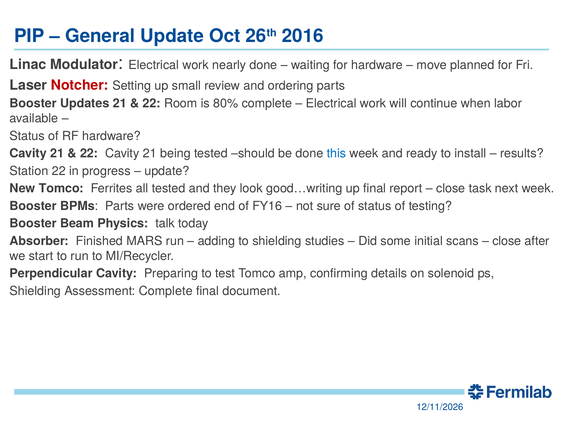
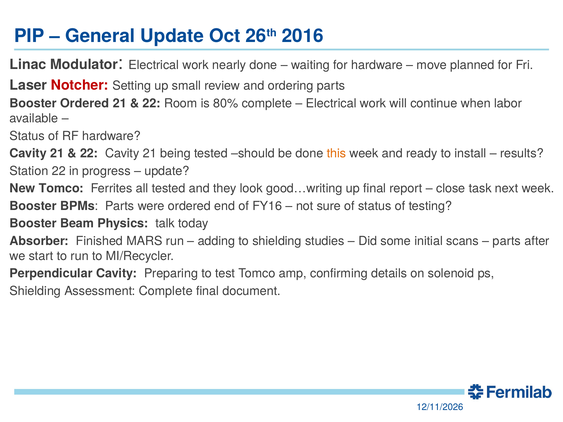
Booster Updates: Updates -> Ordered (85, 104)
this colour: blue -> orange (336, 154)
close: close -> parts (507, 241)
